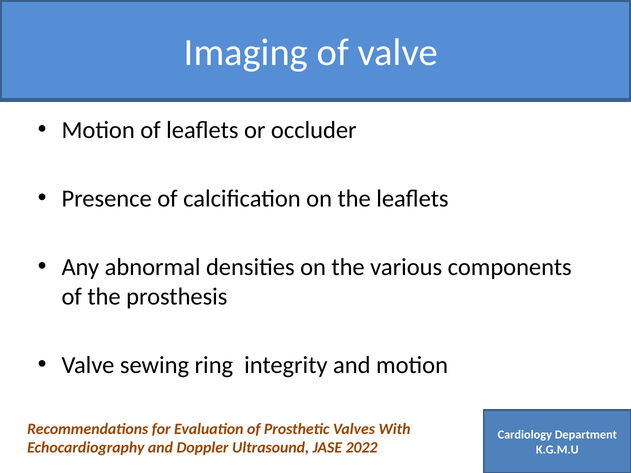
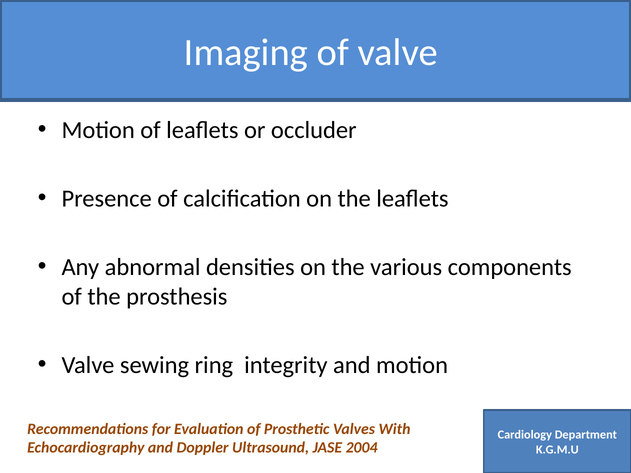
2022: 2022 -> 2004 (362, 448)
